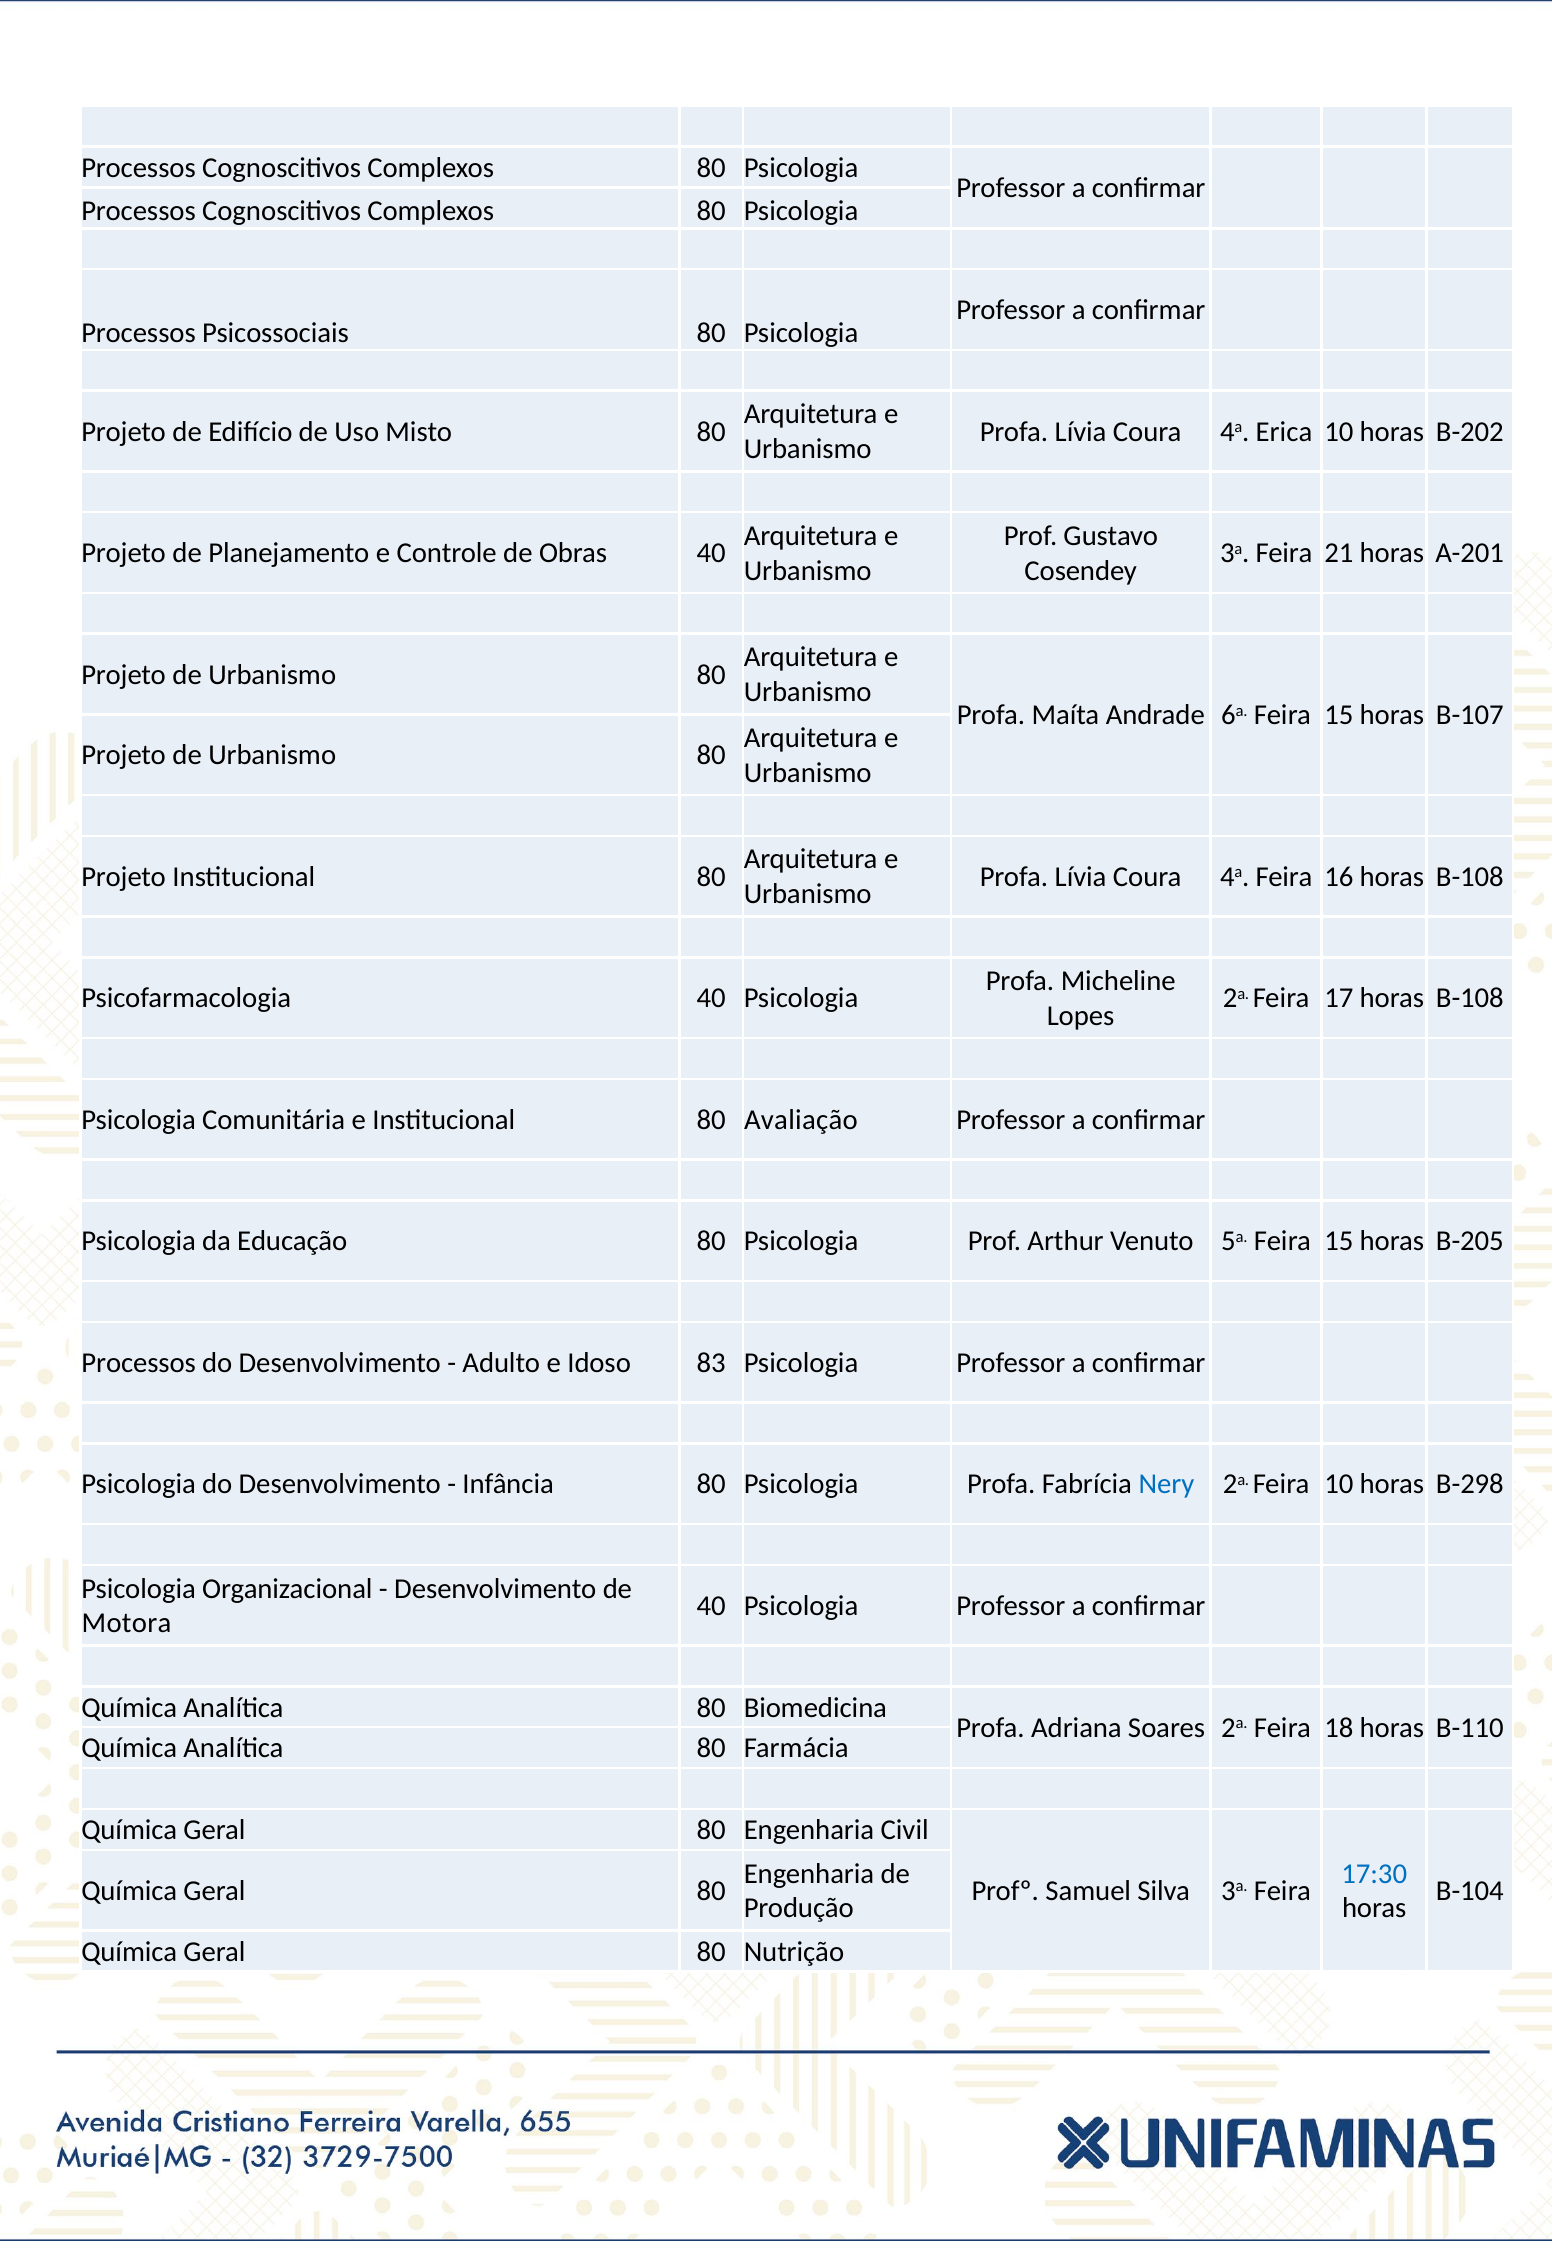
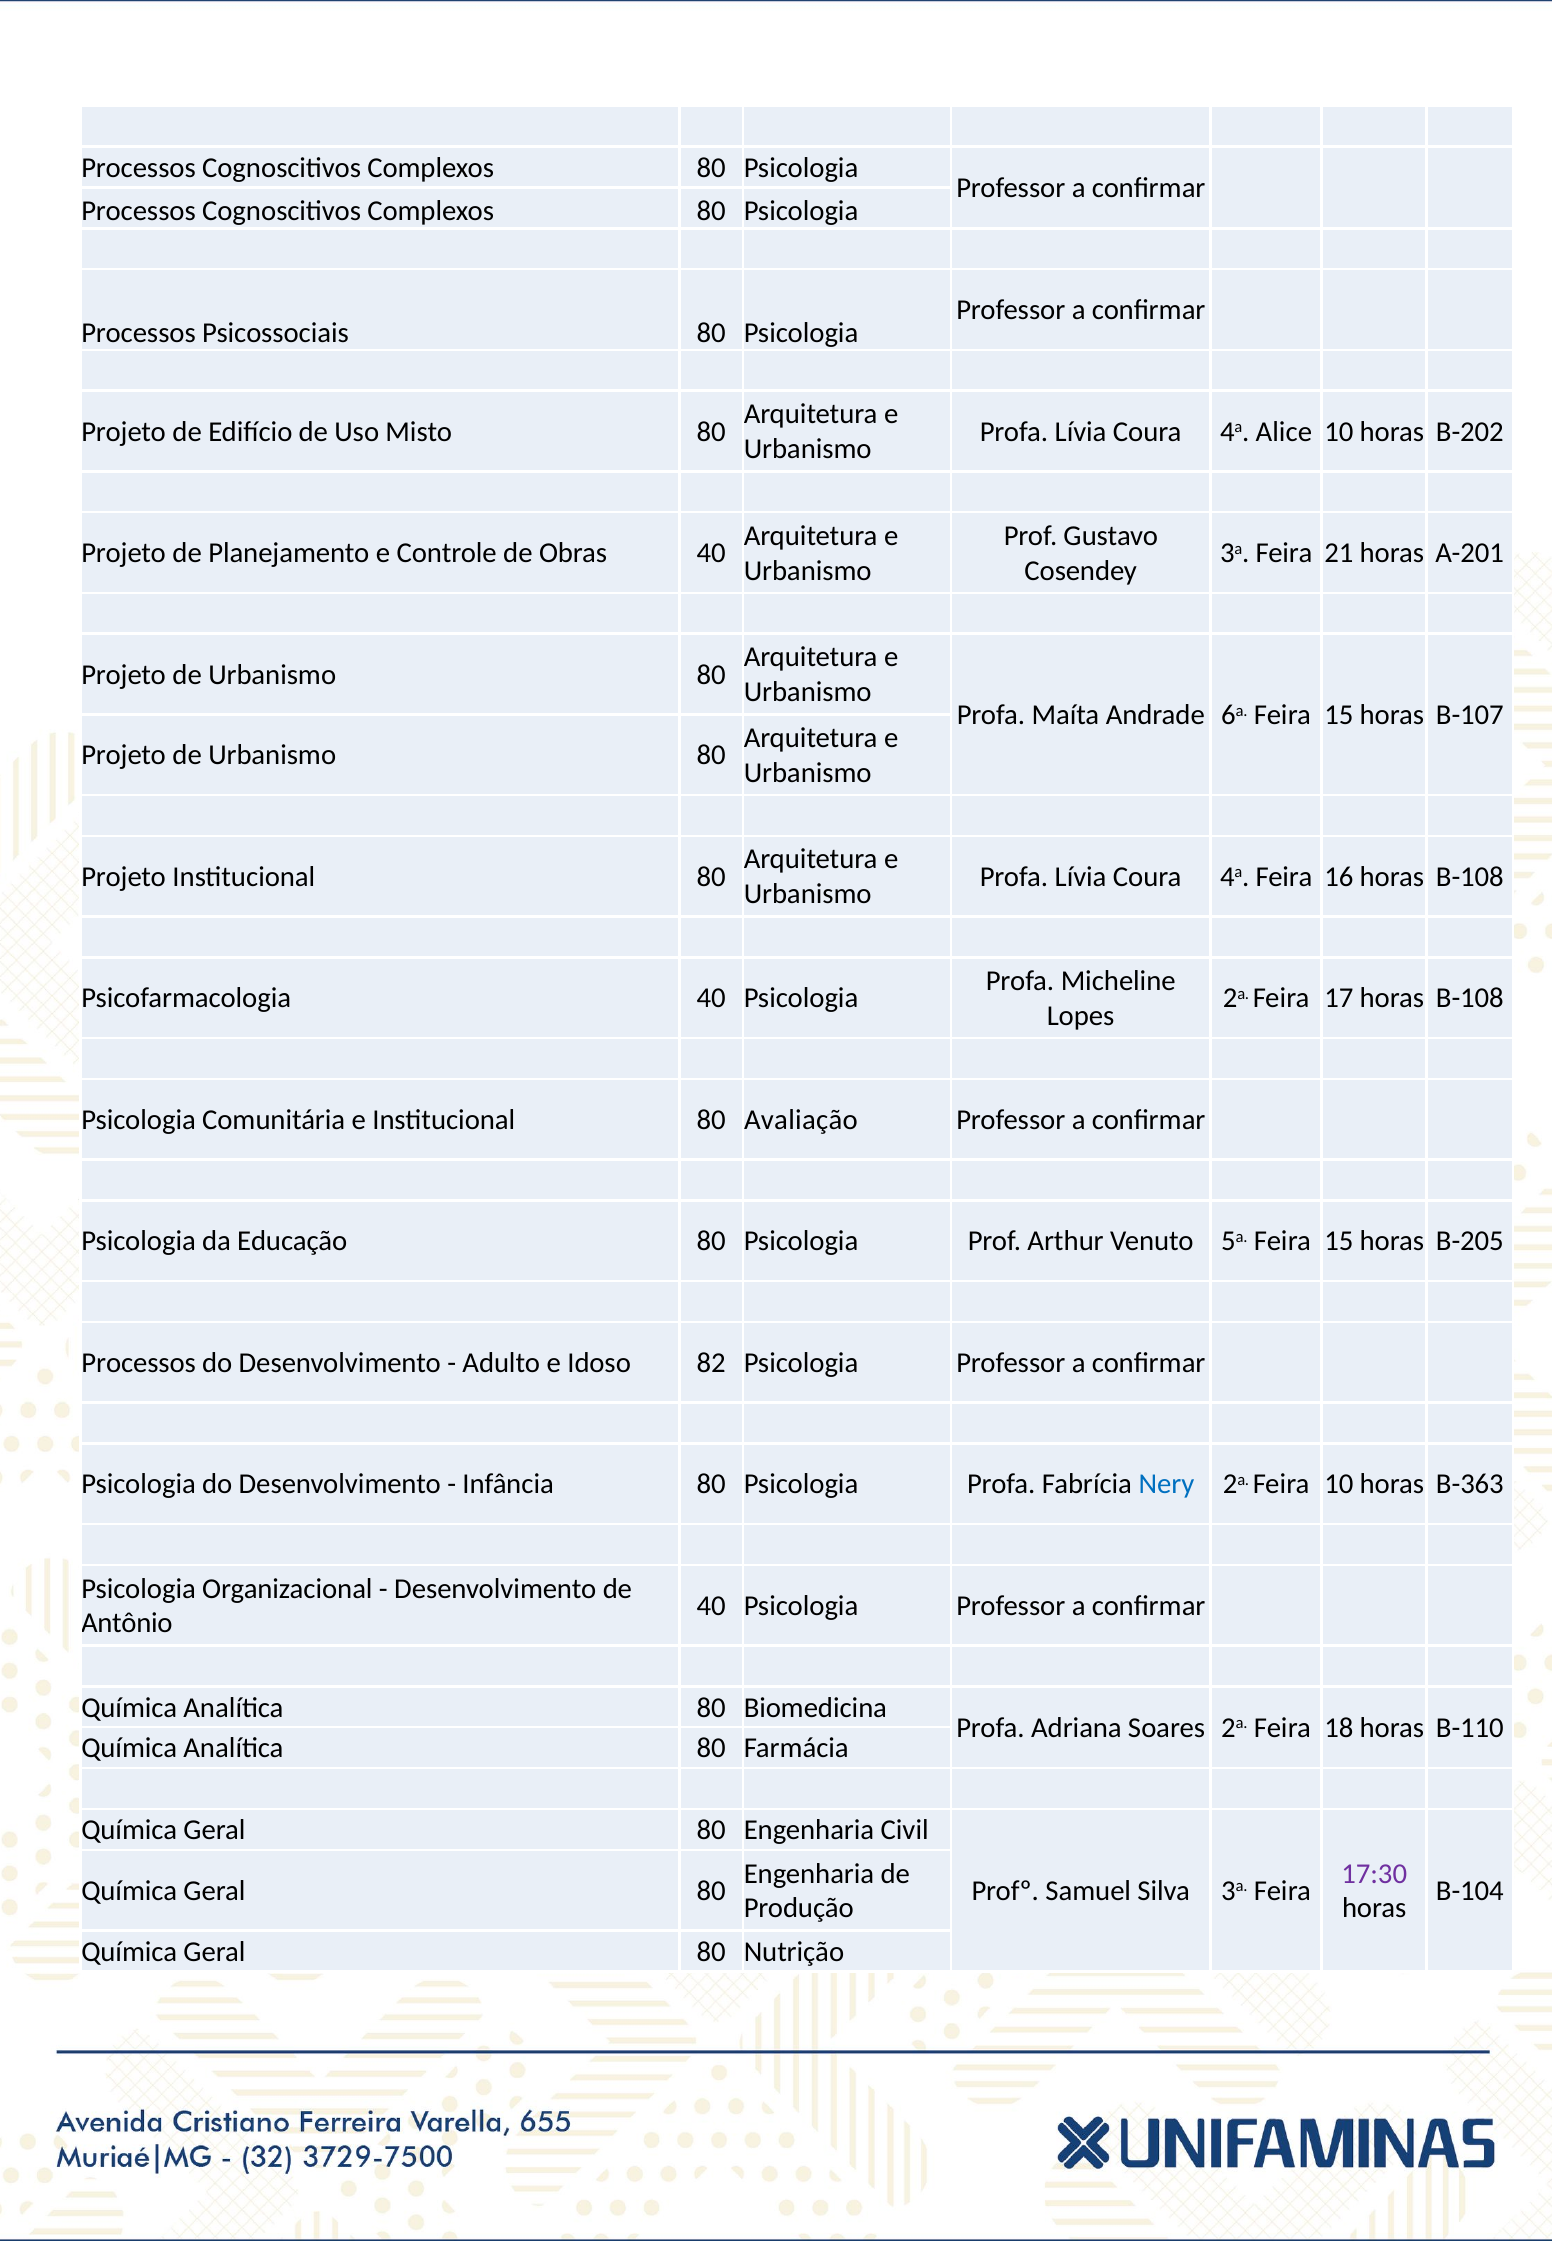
Erica: Erica -> Alice (1284, 432)
83: 83 -> 82 (711, 1363)
B-298: B-298 -> B-363 (1470, 1485)
Motora: Motora -> Antônio (127, 1624)
17:30 colour: blue -> purple (1374, 1874)
